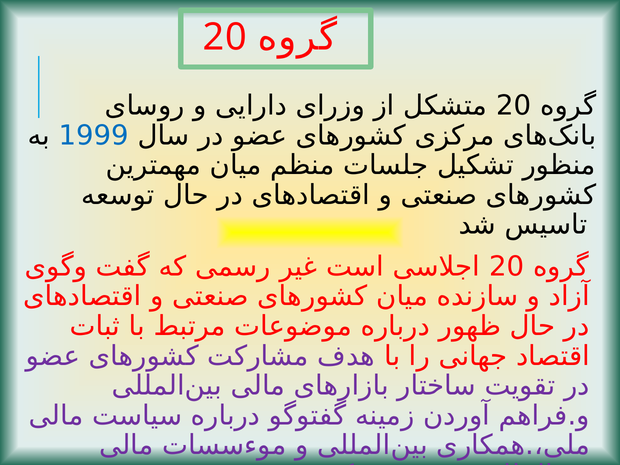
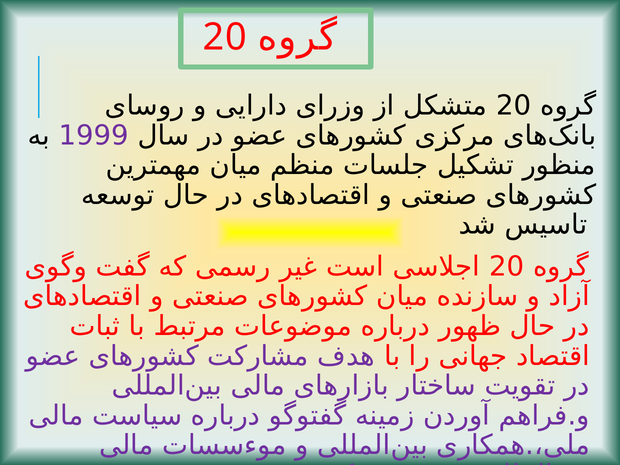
1999 colour: blue -> purple (94, 135)
